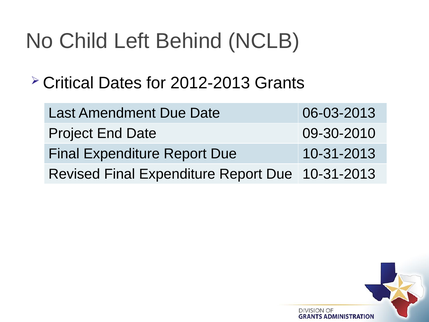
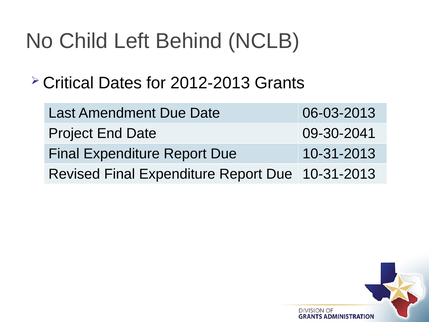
09-30-2010: 09-30-2010 -> 09-30-2041 (339, 133)
